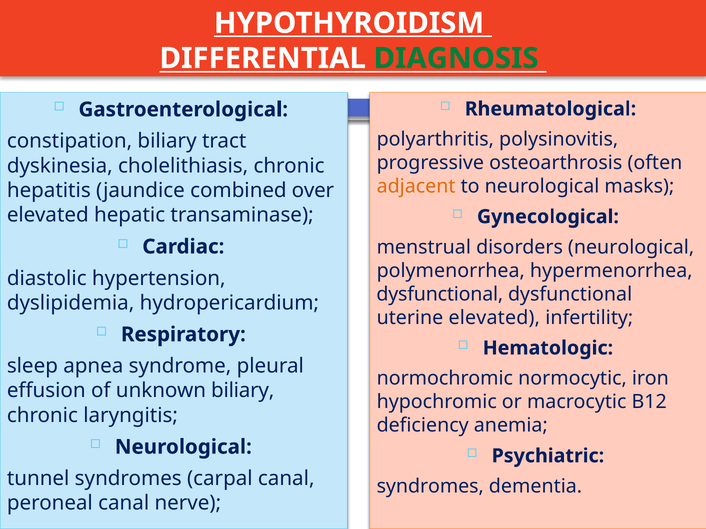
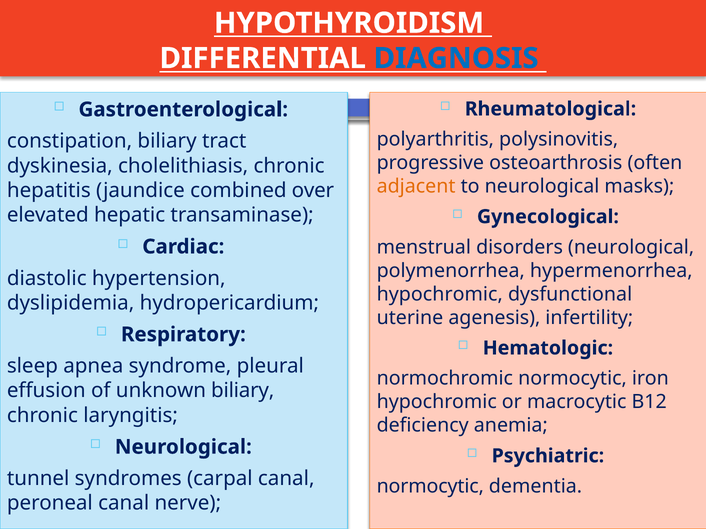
DIAGNOSIS colour: green -> blue (456, 58)
dysfunctional: dysfunctional -> hypochromic (440, 294)
uterine elevated: elevated -> agenesis (494, 318)
syndromes: syndromes -> normocytic (430, 487)
